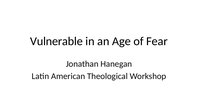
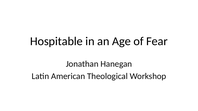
Vulnerable: Vulnerable -> Hospitable (56, 41)
